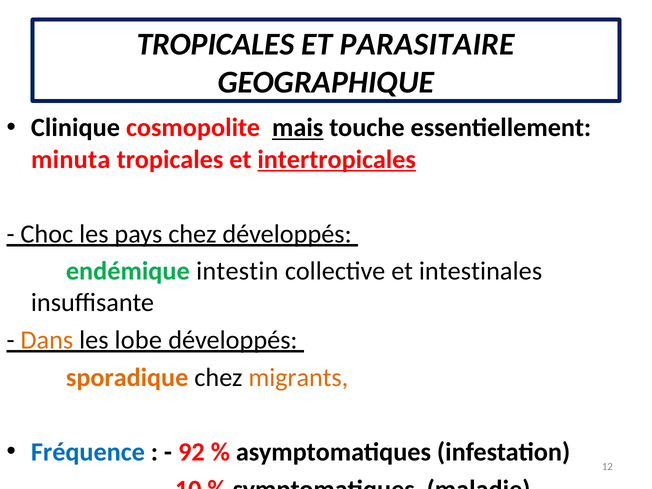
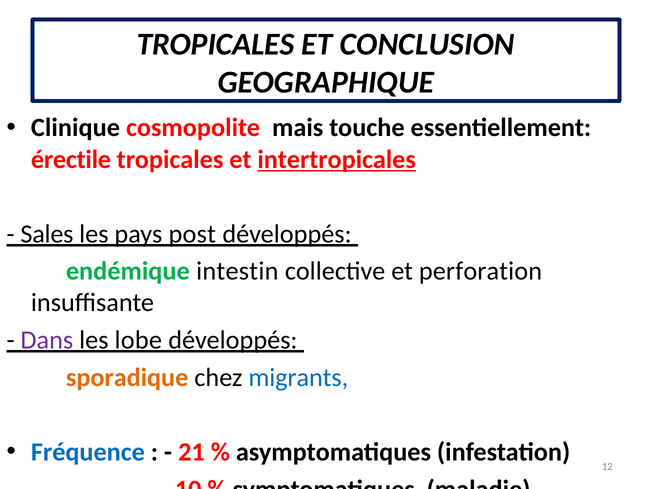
PARASITAIRE: PARASITAIRE -> CONCLUSION (427, 44)
mais underline: present -> none (298, 128)
minuta: minuta -> érectile (71, 159)
Choc: Choc -> Sales (47, 234)
pays chez: chez -> post (192, 234)
intestinales: intestinales -> perforation (481, 271)
Dans colour: orange -> purple (47, 340)
migrants colour: orange -> blue (298, 377)
92: 92 -> 21 (191, 452)
